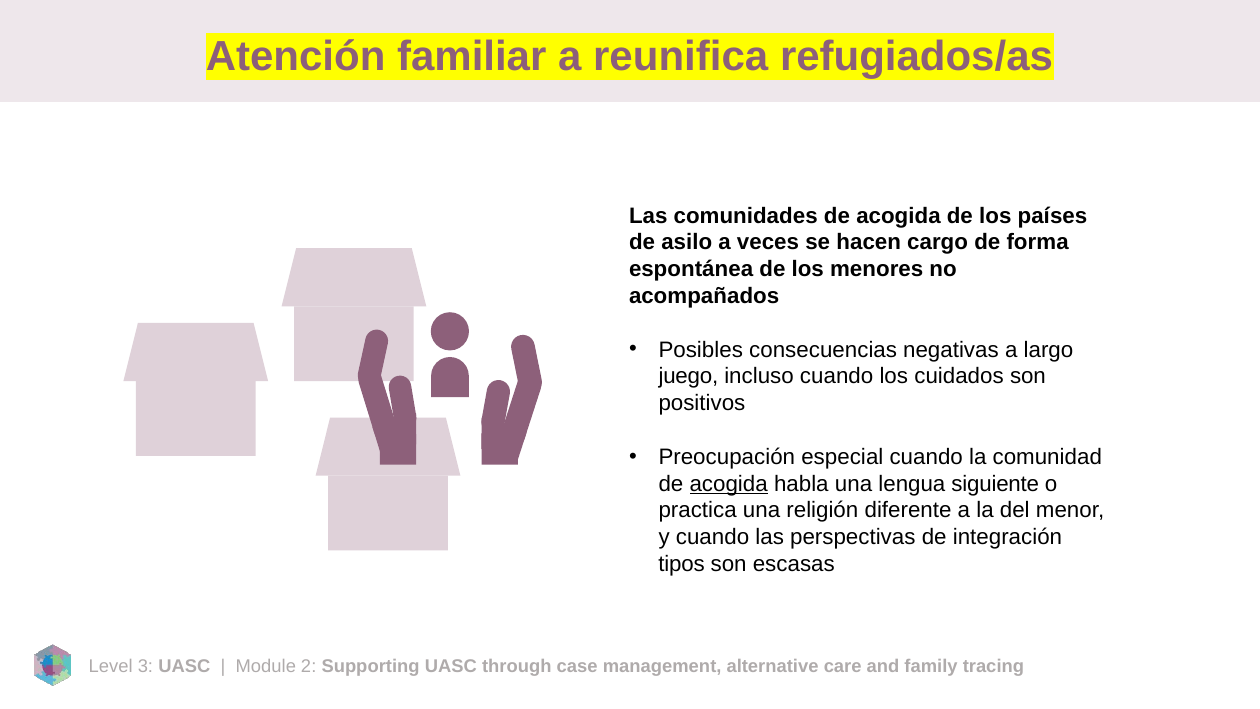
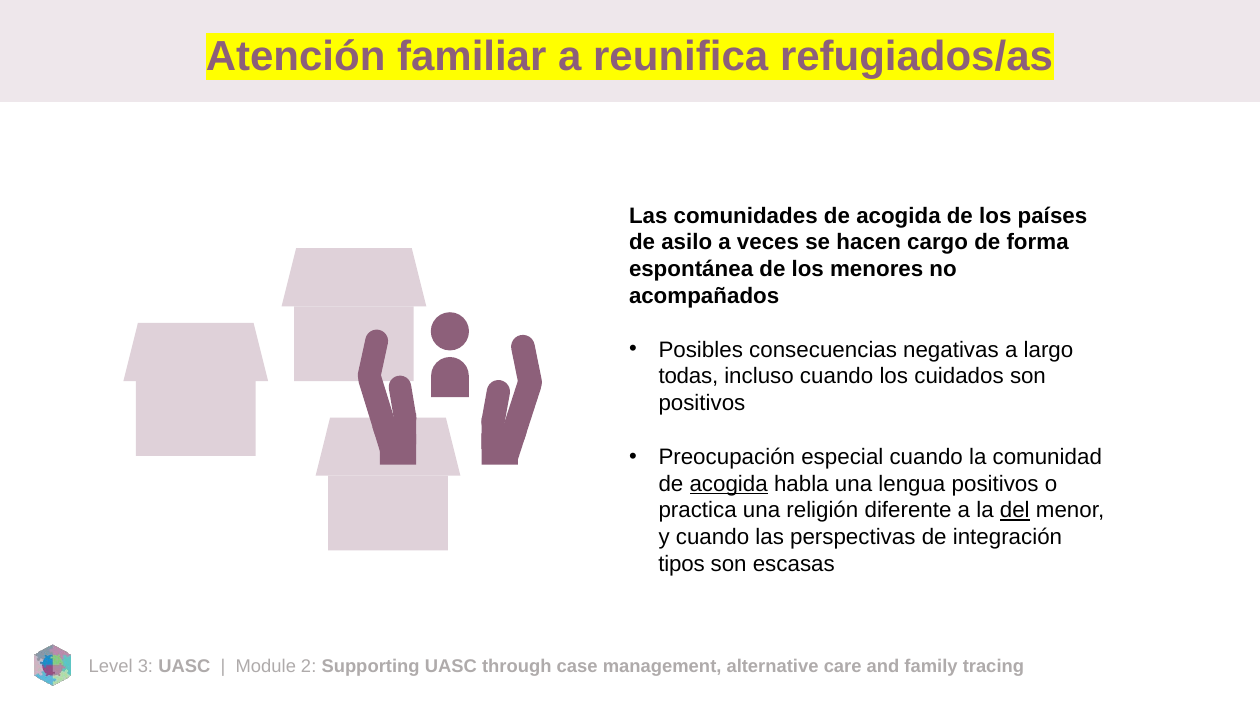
juego: juego -> todas (688, 376)
lengua siguiente: siguiente -> positivos (995, 484)
del underline: none -> present (1015, 510)
